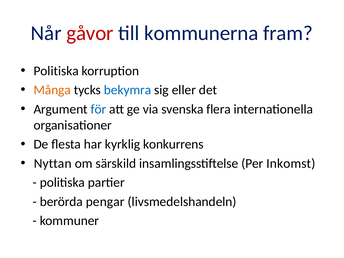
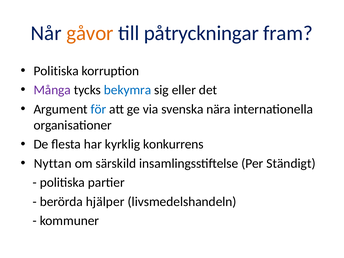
gåvor colour: red -> orange (90, 33)
kommunerna: kommunerna -> påtryckningar (201, 33)
Många colour: orange -> purple (52, 90)
flera: flera -> nära (219, 109)
Inkomst: Inkomst -> Ständigt (291, 163)
pengar: pengar -> hjälper (105, 202)
